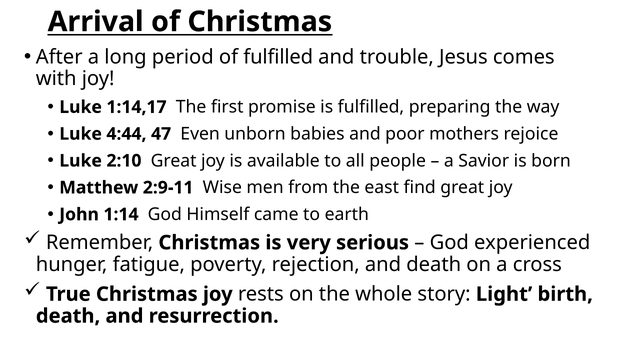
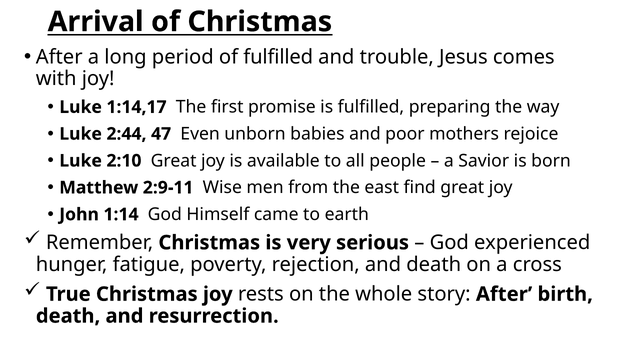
4:44: 4:44 -> 2:44 (126, 134)
story Light: Light -> After (504, 294)
